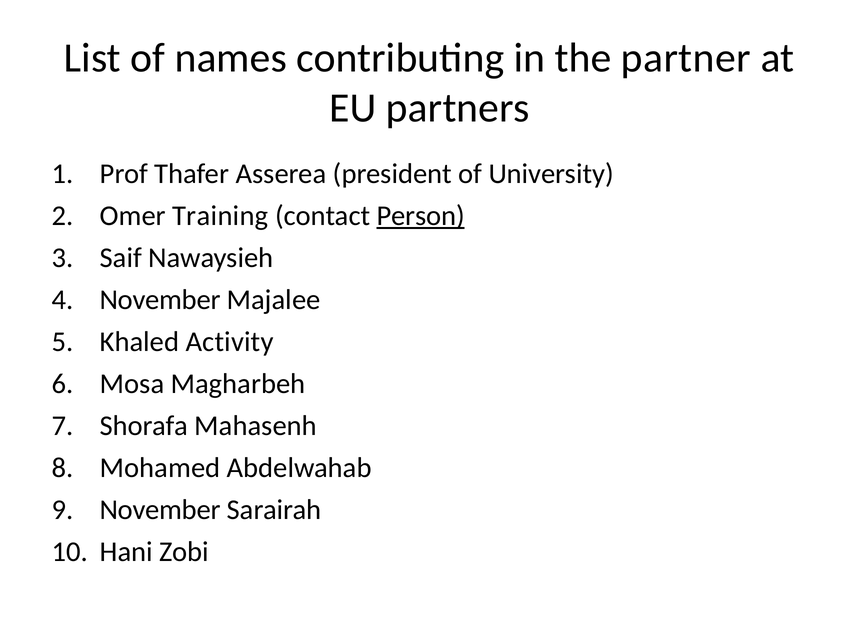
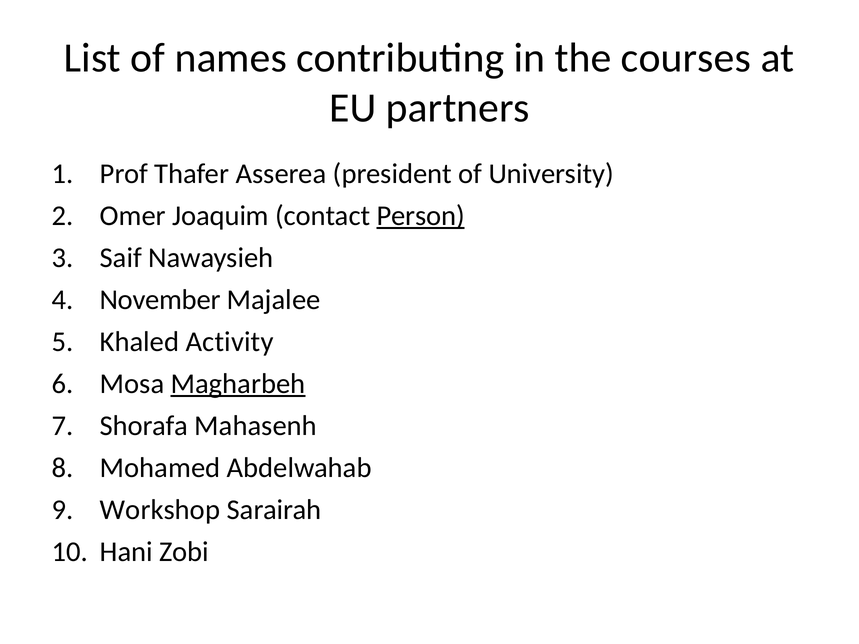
partner: partner -> courses (686, 58)
Training: Training -> Joaquim (221, 216)
Magharbeh underline: none -> present (238, 384)
November: November -> Workshop (160, 510)
